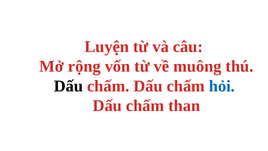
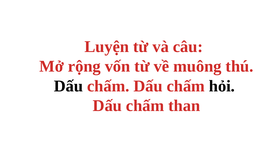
hỏi colour: blue -> black (222, 86)
